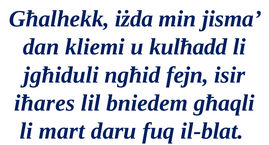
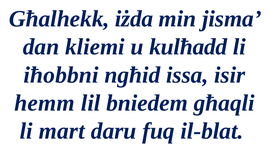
jgħiduli: jgħiduli -> iħobbni (61, 75)
fejn: fejn -> issa (187, 75)
iħares: iħares -> hemm (45, 103)
